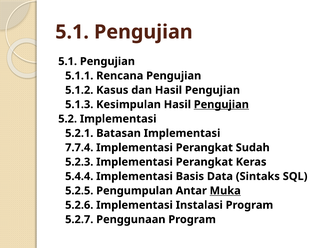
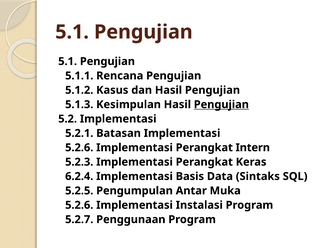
7.7.4: 7.7.4 -> 5.2.6 (79, 148)
Sudah: Sudah -> Intern (253, 148)
5.4.4: 5.4.4 -> 6.2.4 (79, 177)
Muka underline: present -> none (225, 191)
